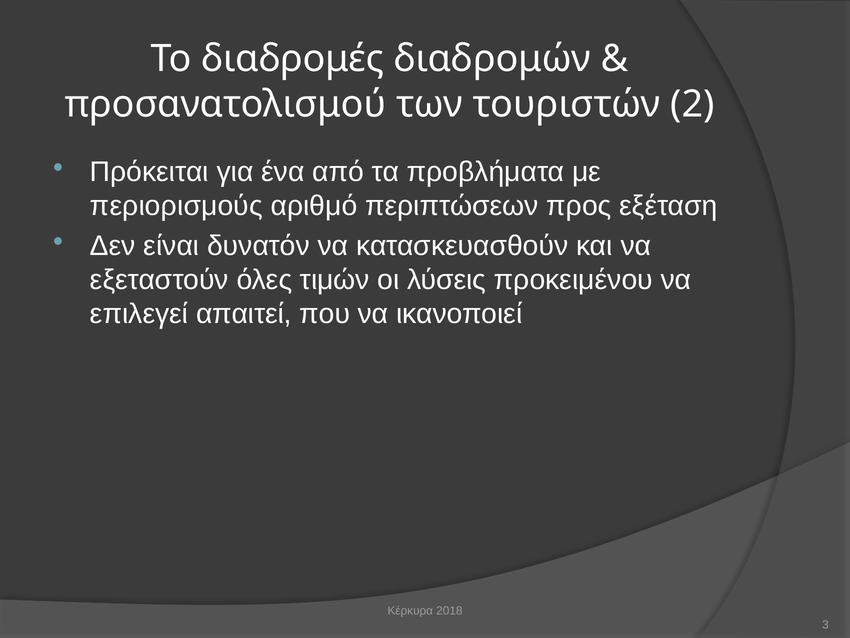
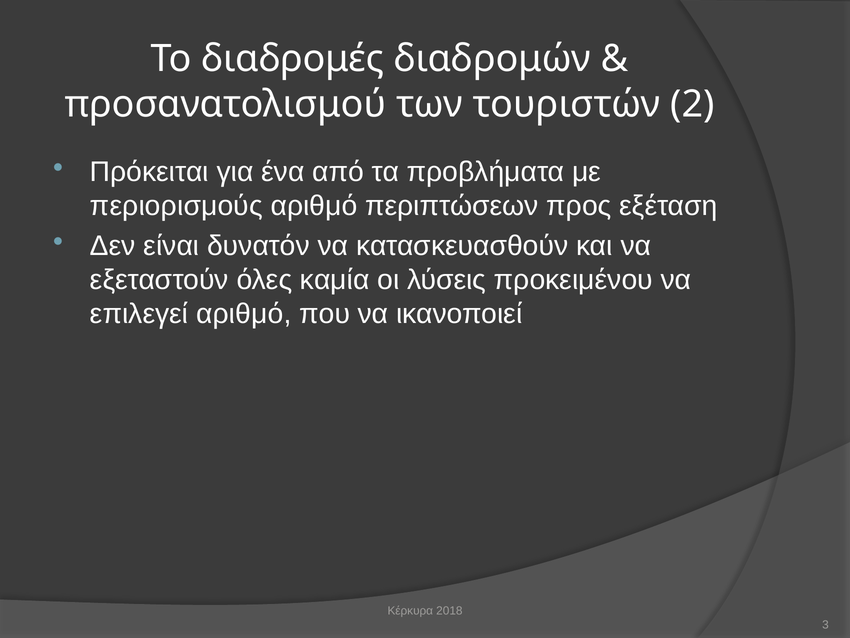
τιμών: τιμών -> καμία (335, 280)
επιλεγεί απαιτεί: απαιτεί -> αριθμό (244, 314)
